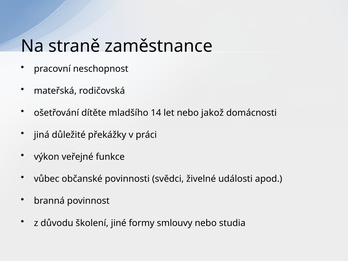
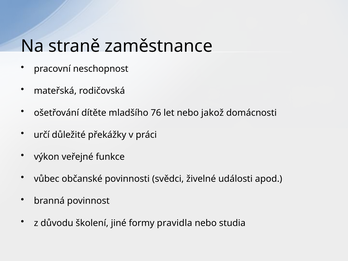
14: 14 -> 76 (156, 113)
jiná: jiná -> určí (42, 135)
smlouvy: smlouvy -> pravidla (175, 223)
